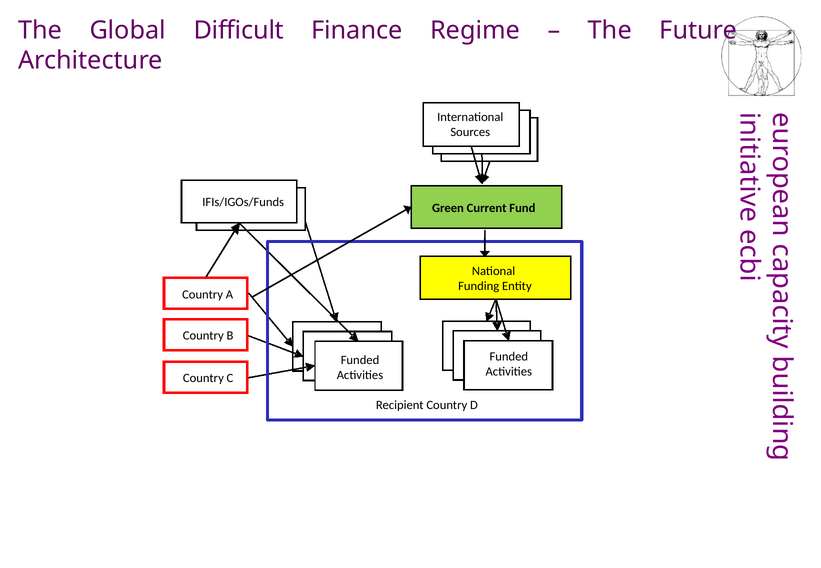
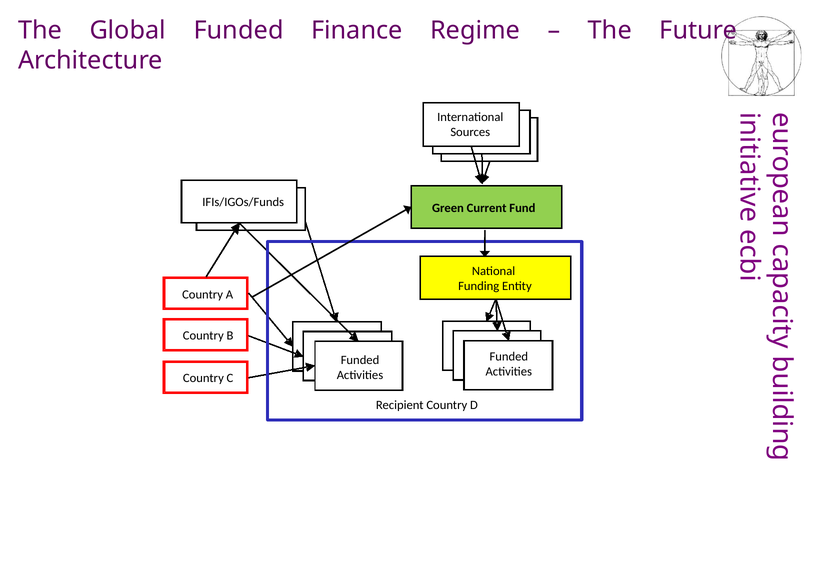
Global Difficult: Difficult -> Funded (239, 30)
